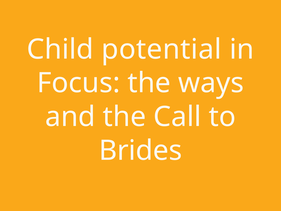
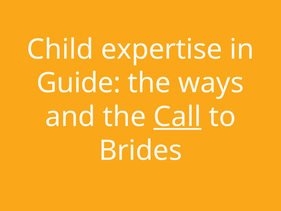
potential: potential -> expertise (162, 49)
Focus: Focus -> Guide (79, 83)
Call underline: none -> present (177, 117)
